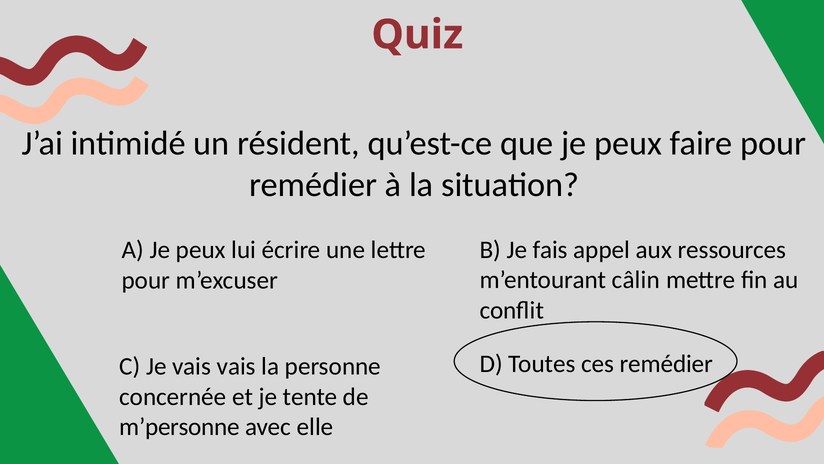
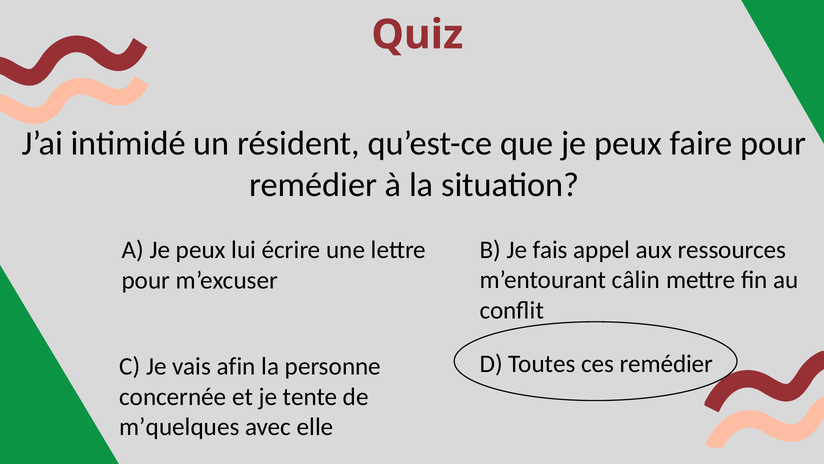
vais vais: vais -> afin (236, 366)
m’personne: m’personne -> m’quelques (179, 427)
